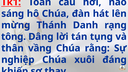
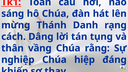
tông: tông -> cách (13, 37)
xuôi: xuôi -> hiệp (85, 60)
